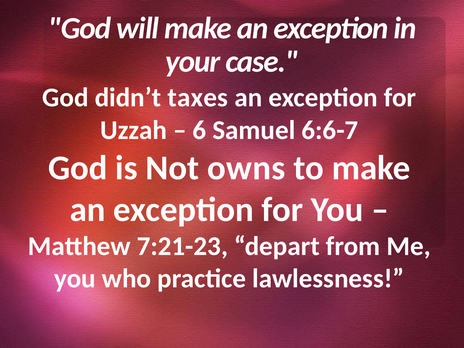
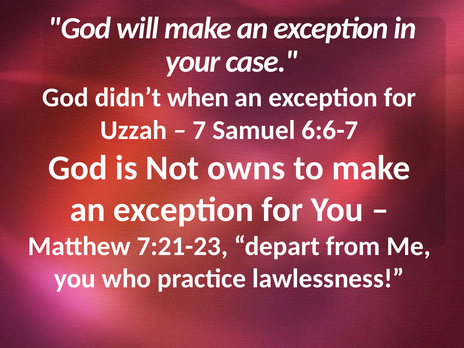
taxes: taxes -> when (198, 98)
6: 6 -> 7 (199, 130)
